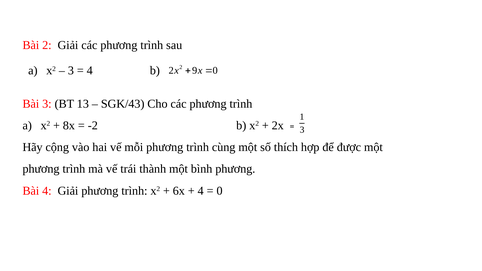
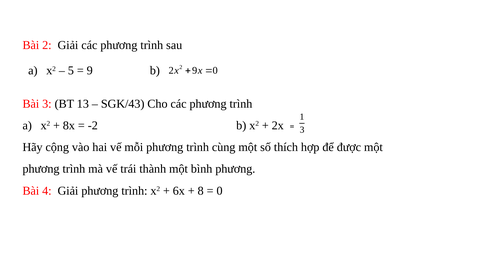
3: 3 -> 5 (71, 71)
4: 4 -> 9 (90, 71)
4: 4 -> 8 (201, 191)
